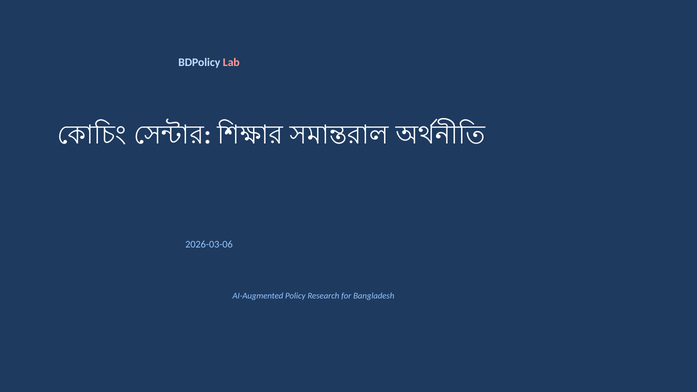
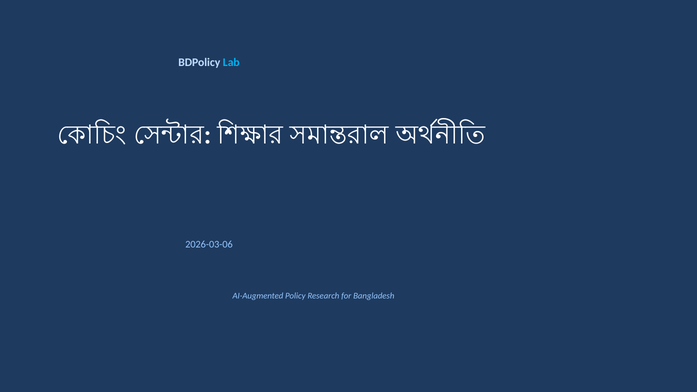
Lab colour: pink -> light blue (231, 63)
